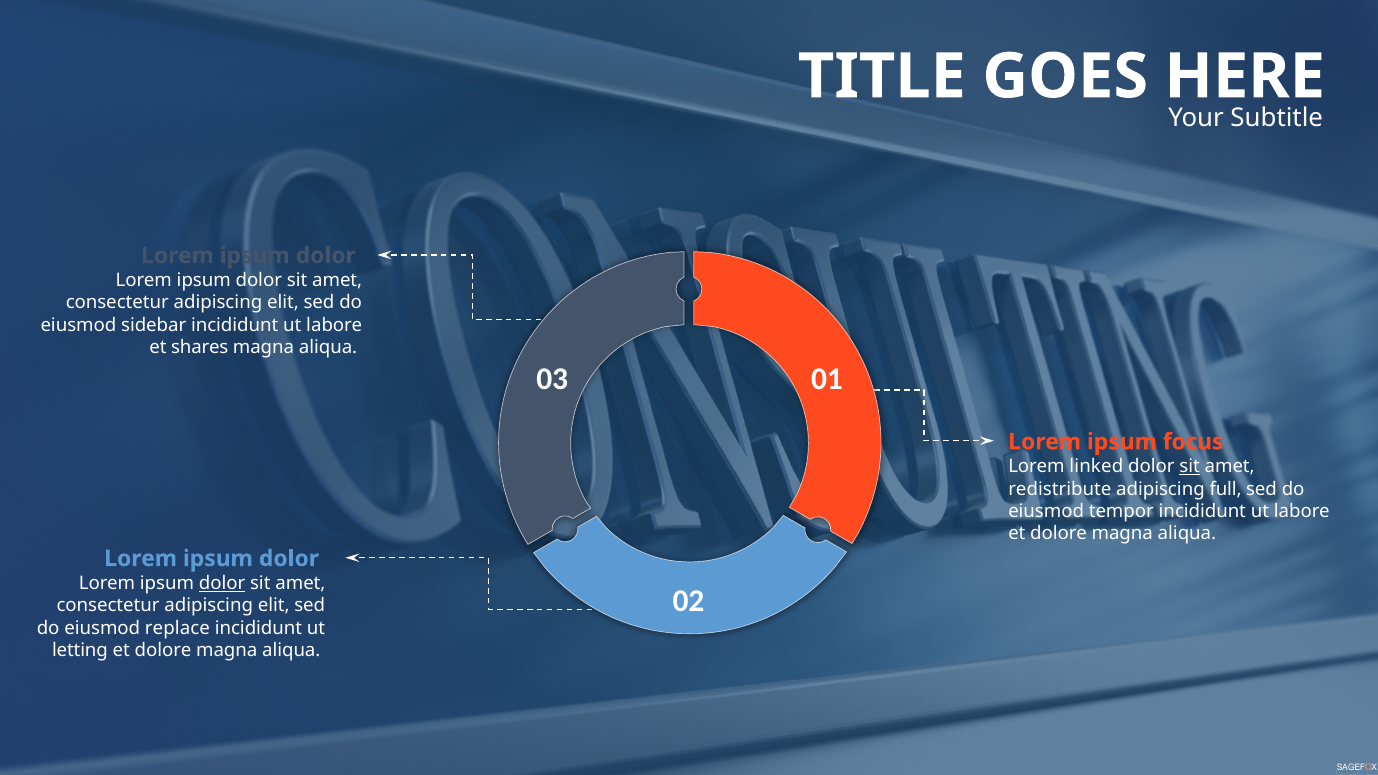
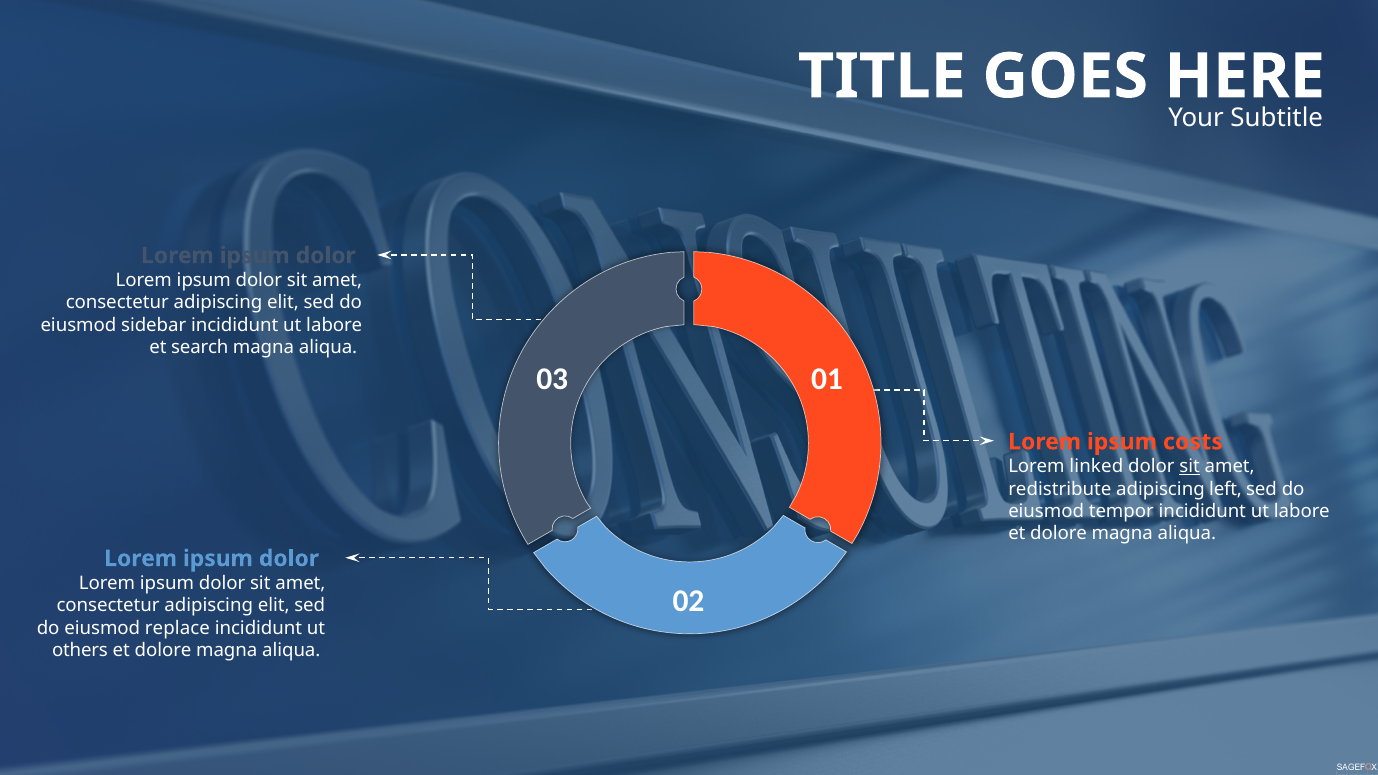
shares: shares -> search (200, 348)
focus: focus -> costs (1193, 442)
full: full -> left (1226, 489)
dolor underline: present -> none (222, 583)
letting: letting -> others (80, 651)
